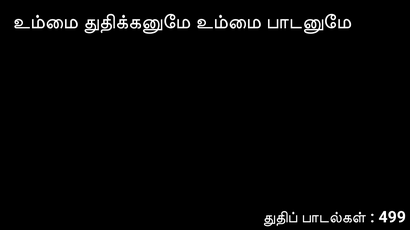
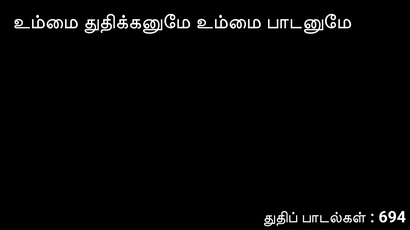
499: 499 -> 694 (392, 218)
